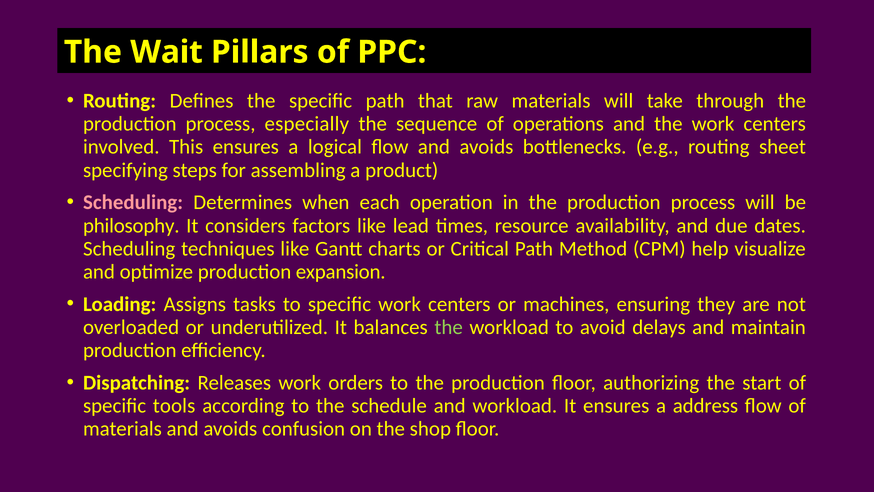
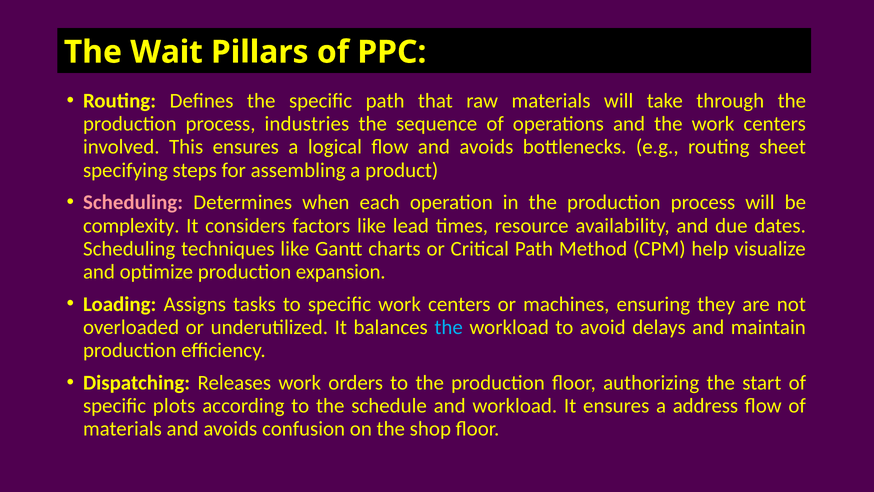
especially: especially -> industries (307, 124)
philosophy: philosophy -> complexity (131, 225)
the colour: light green -> light blue (449, 327)
tools: tools -> plots (174, 406)
